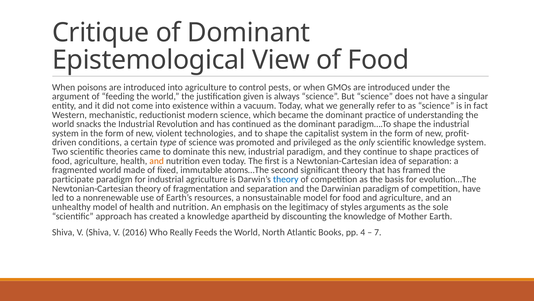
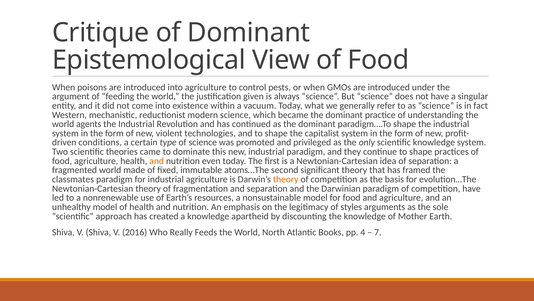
snacks: snacks -> agents (89, 124)
participate: participate -> classmates (73, 179)
theory colour: blue -> orange (286, 179)
